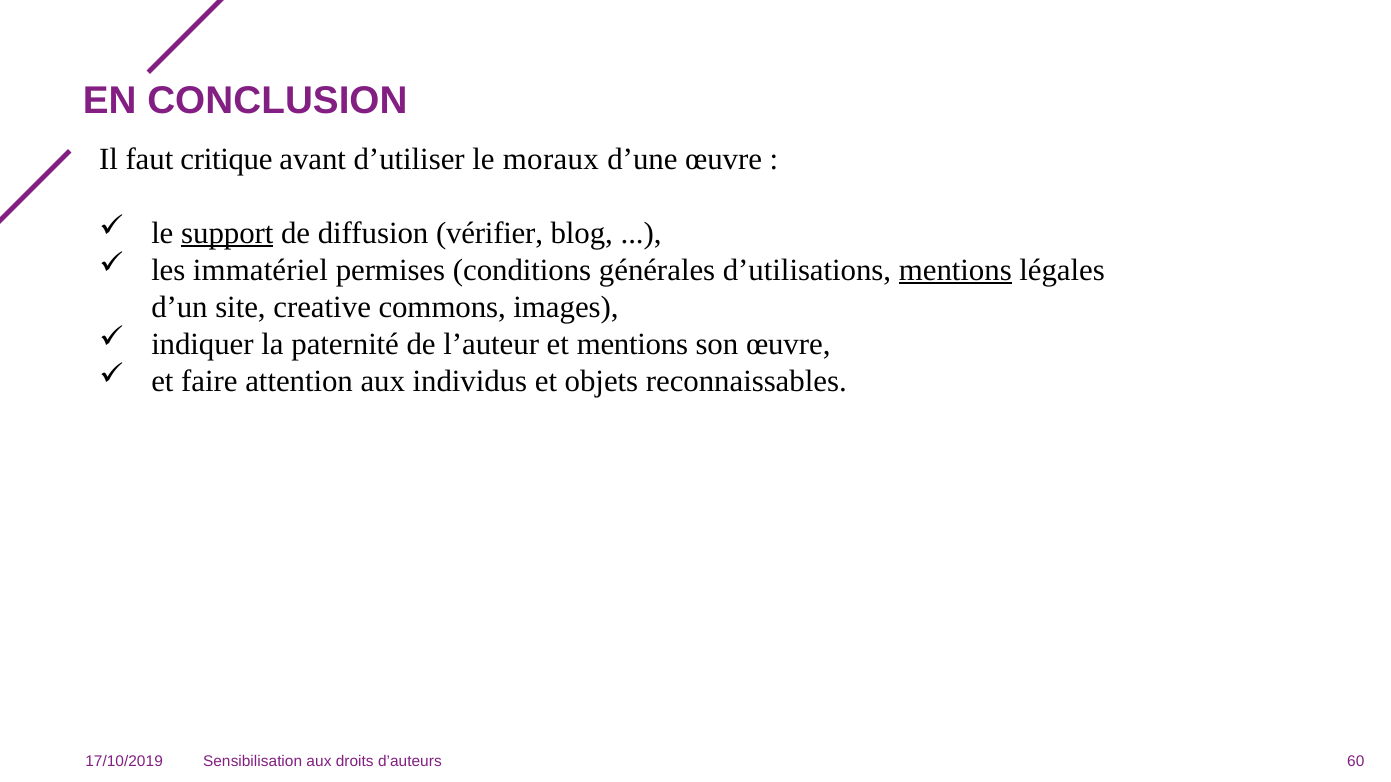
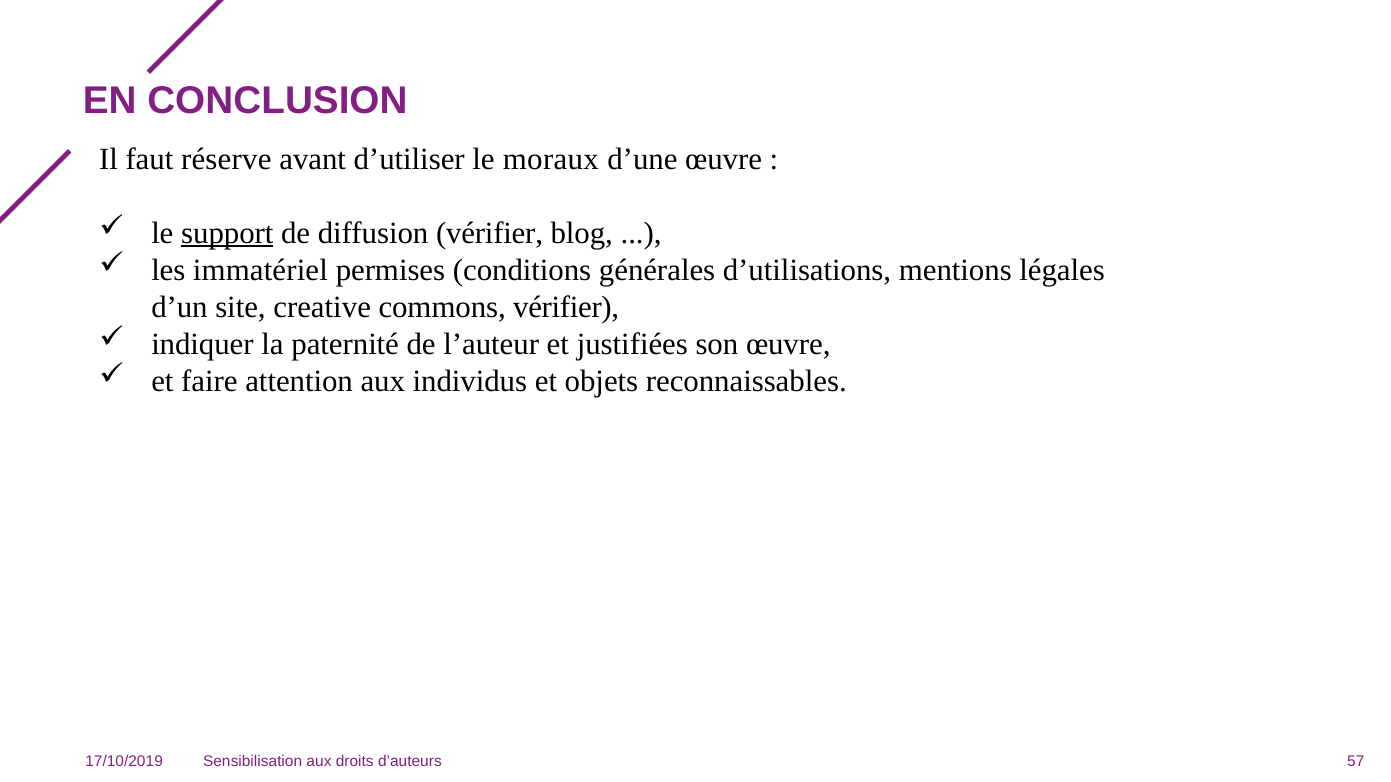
critique: critique -> réserve (226, 159)
mentions underline: present -> none (955, 270)
commons images: images -> vérifier (566, 307)
et mentions: mentions -> justifiées (632, 344)
60: 60 -> 57 (1356, 762)
